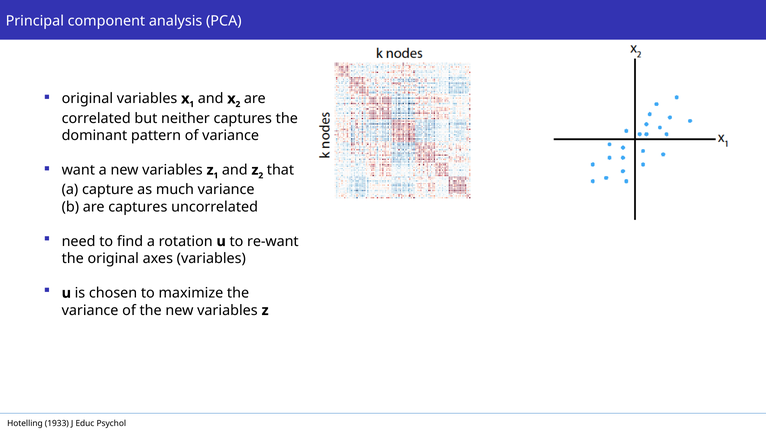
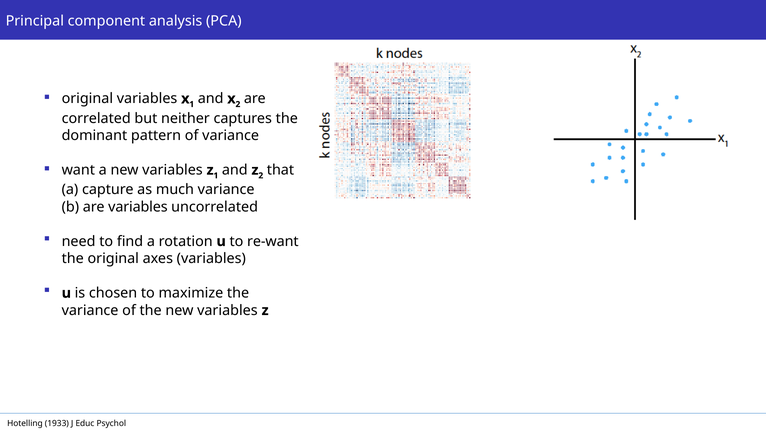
are captures: captures -> variables (138, 207)
